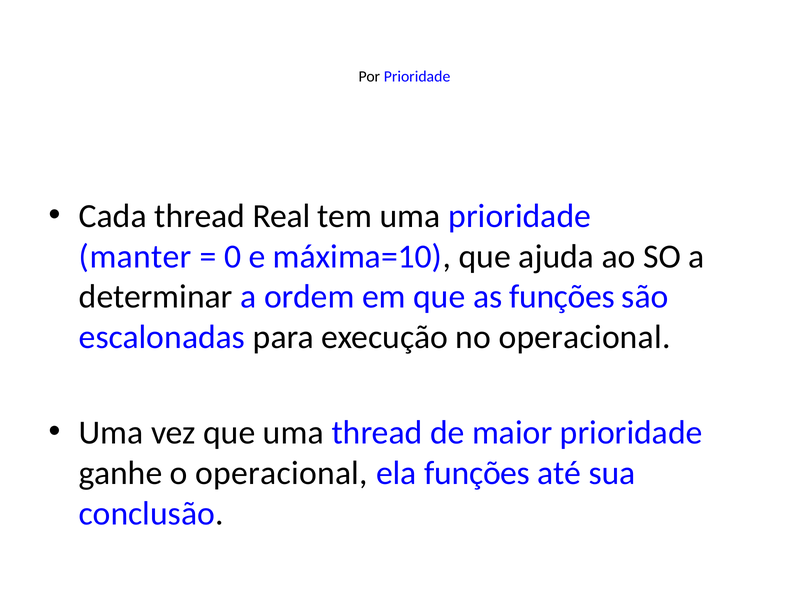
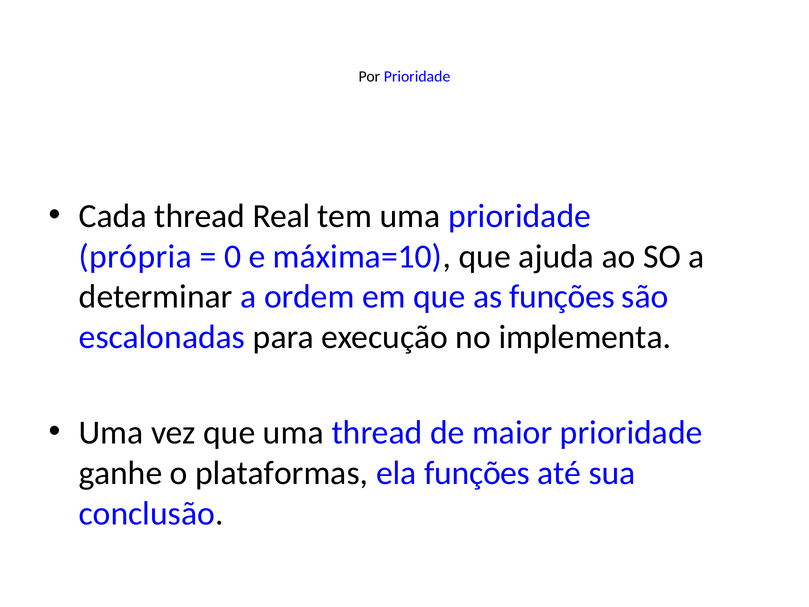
manter: manter -> própria (135, 256)
no operacional: operacional -> implementa (585, 337)
o operacional: operacional -> plataformas (282, 473)
